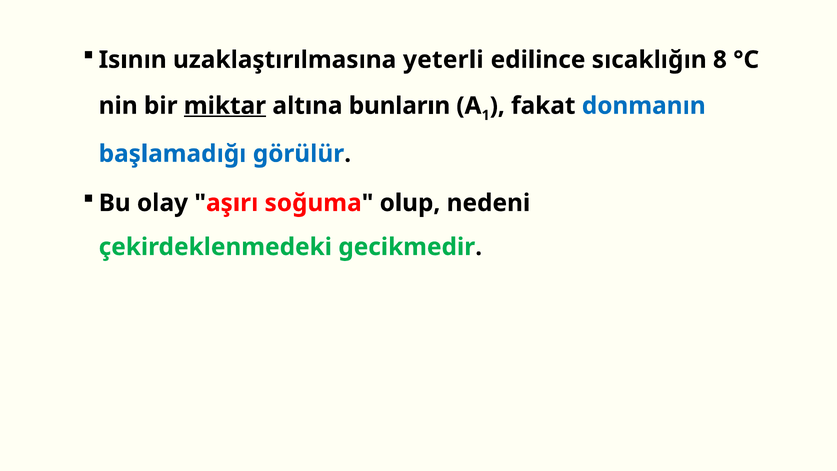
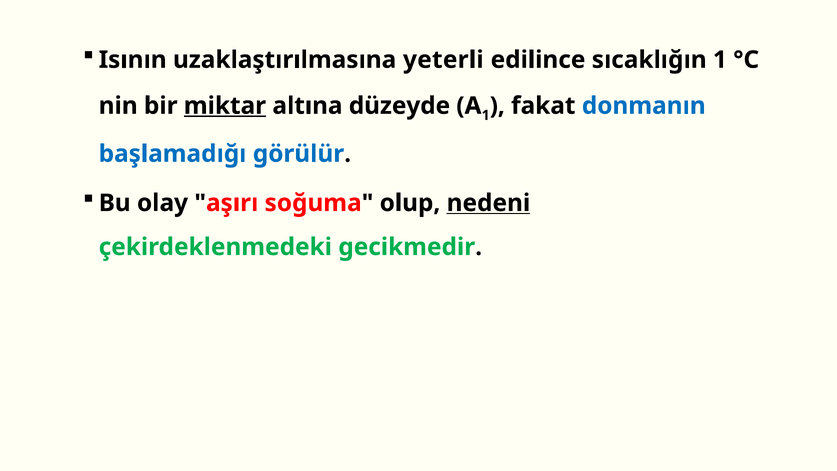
sıcaklığın 8: 8 -> 1 (720, 60)
bunların: bunların -> düzeyde (399, 106)
nedeni underline: none -> present (488, 203)
